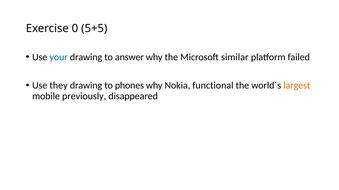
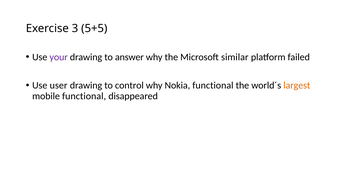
0: 0 -> 3 (75, 29)
your colour: blue -> purple (59, 57)
they: they -> user (59, 86)
phones: phones -> control (129, 86)
mobile previously: previously -> functional (84, 96)
